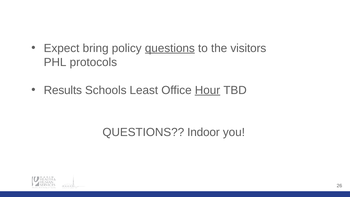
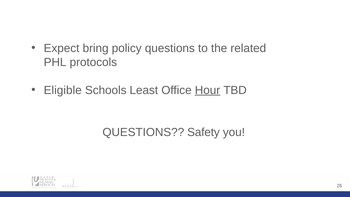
questions underline: present -> none (170, 48)
visitors: visitors -> related (248, 48)
Results: Results -> Eligible (63, 90)
Indoor: Indoor -> Safety (203, 132)
